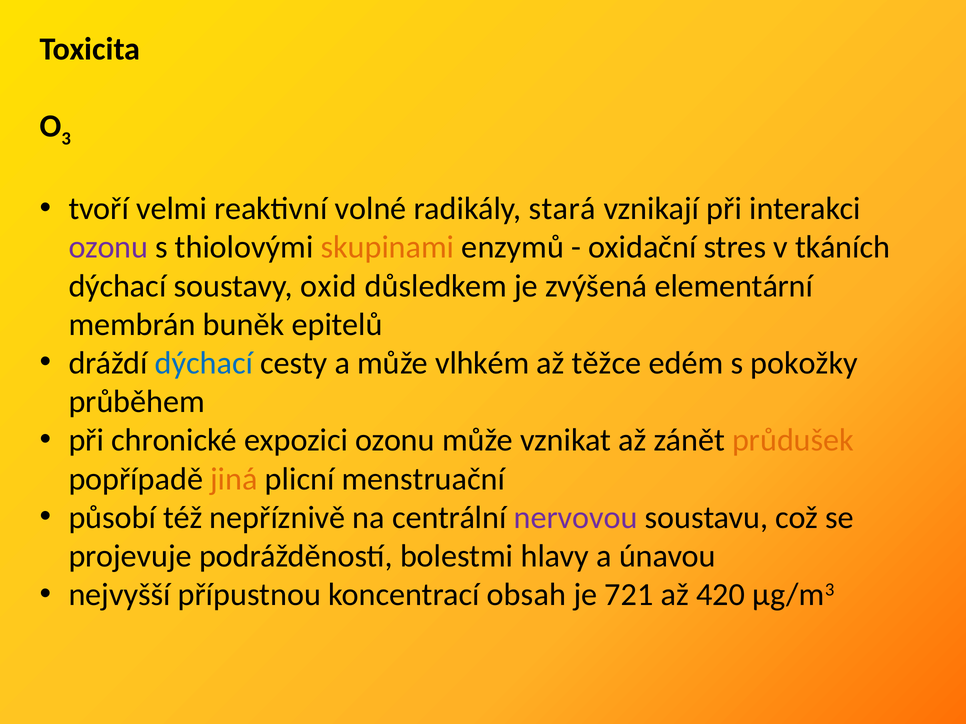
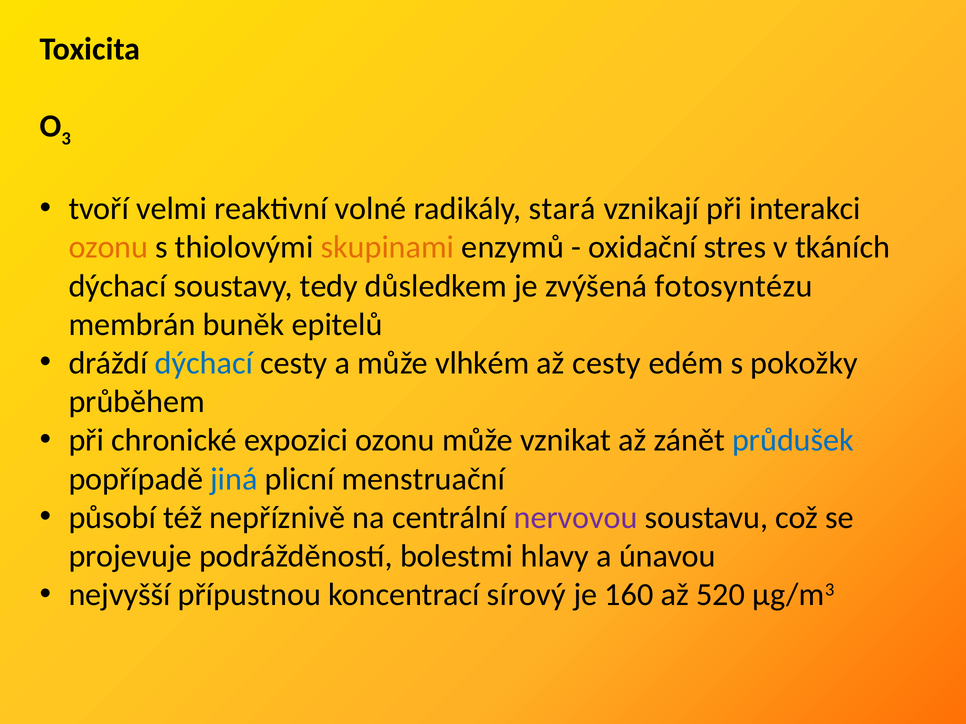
ozonu colour: purple -> orange (108, 247)
oxid: oxid -> tedy (329, 286)
elementární: elementární -> fotosyntézu (734, 286)
až těžce: těžce -> cesty (606, 363)
průdušek colour: orange -> blue (793, 441)
jiná colour: orange -> blue (234, 479)
obsah: obsah -> sírový (526, 595)
721: 721 -> 160 (629, 595)
420: 420 -> 520 (721, 595)
